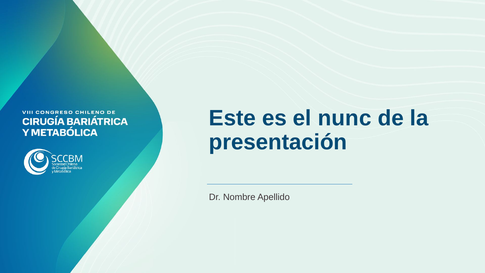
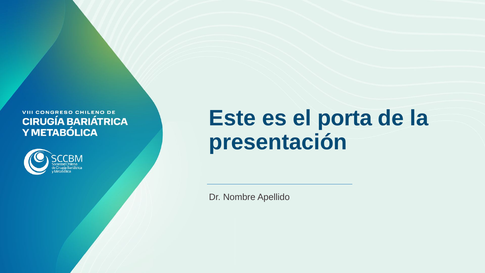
nunc: nunc -> porta (345, 118)
